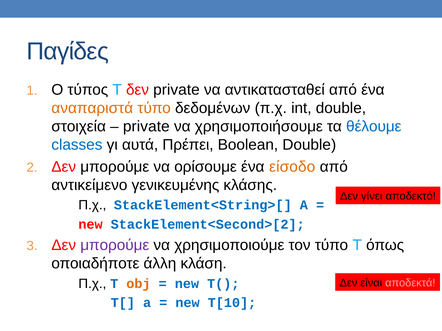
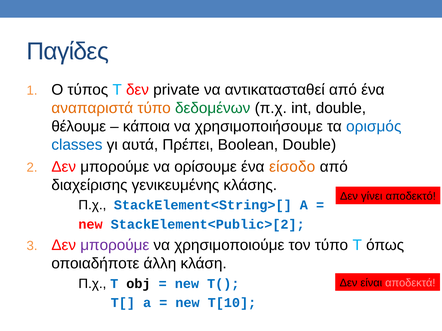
δεδομένων colour: black -> green (213, 108)
στοιχεία: στοιχεία -> θέλουμε (79, 127)
private: private -> κάποια (146, 127)
θέλουμε: θέλουμε -> ορισμός (374, 127)
αντικείμενο: αντικείμενο -> διαχείρισης (89, 185)
StackElement<Second>[2: StackElement<Second>[2 -> StackElement<Public>[2 (208, 225)
obj colour: orange -> black (138, 284)
